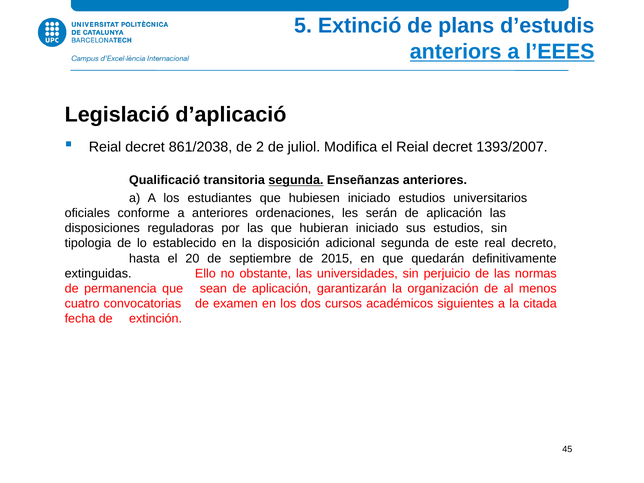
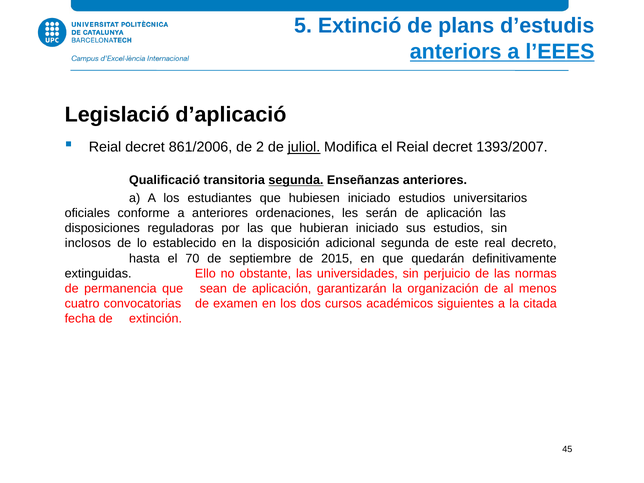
861/2038: 861/2038 -> 861/2006 (201, 147)
juliol underline: none -> present (304, 147)
tipologia: tipologia -> inclosos (88, 243)
20: 20 -> 70 (192, 258)
